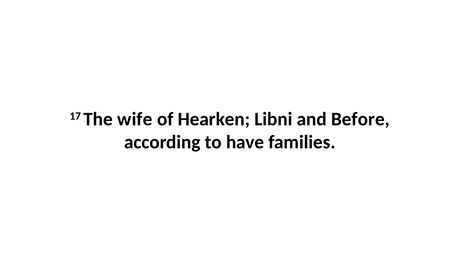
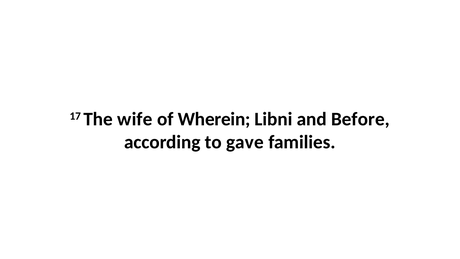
Hearken: Hearken -> Wherein (214, 119)
have: have -> gave (245, 142)
